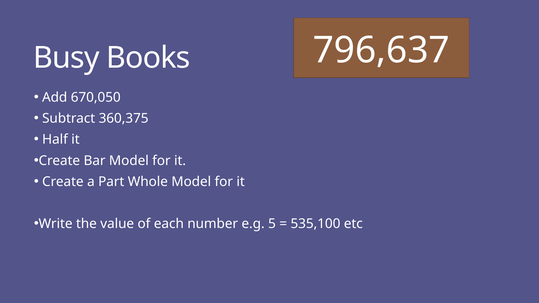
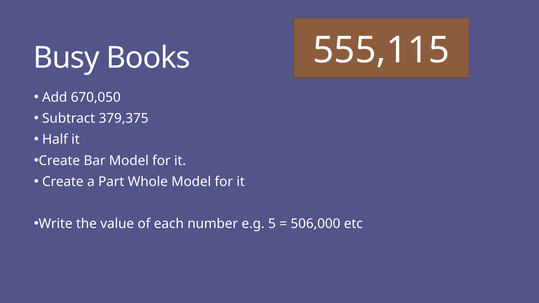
796,637: 796,637 -> 555,115 (381, 50)
360,375: 360,375 -> 379,375 (124, 119)
535,100: 535,100 -> 506,000 (315, 224)
